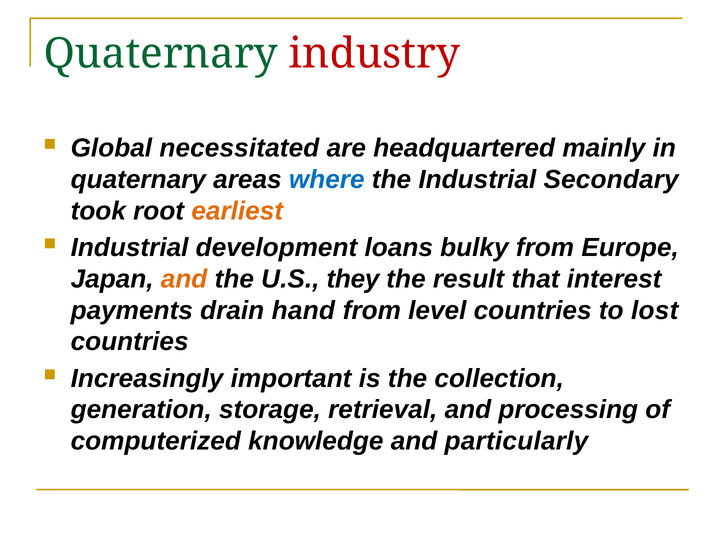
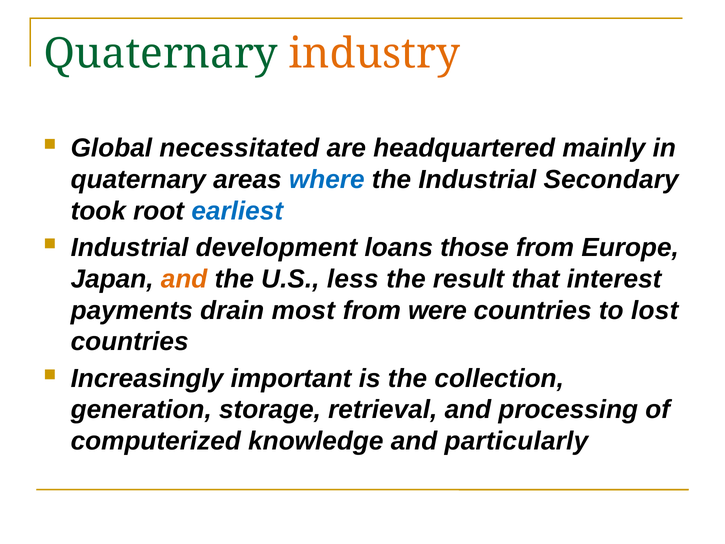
industry colour: red -> orange (374, 54)
earliest colour: orange -> blue (237, 211)
bulky: bulky -> those (475, 247)
they: they -> less (353, 279)
hand: hand -> most (303, 310)
level: level -> were (437, 310)
